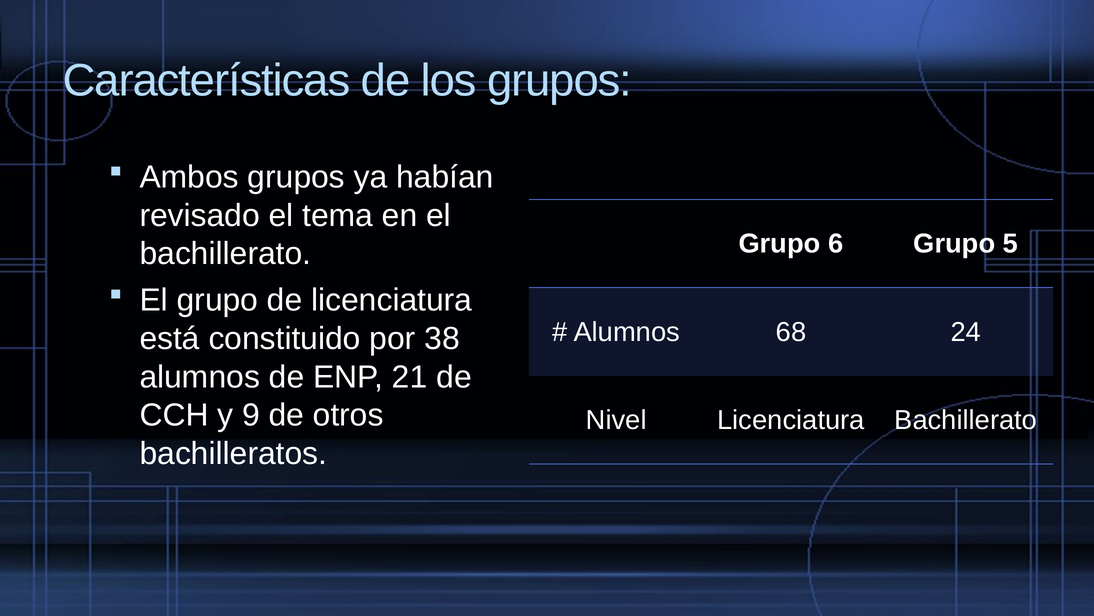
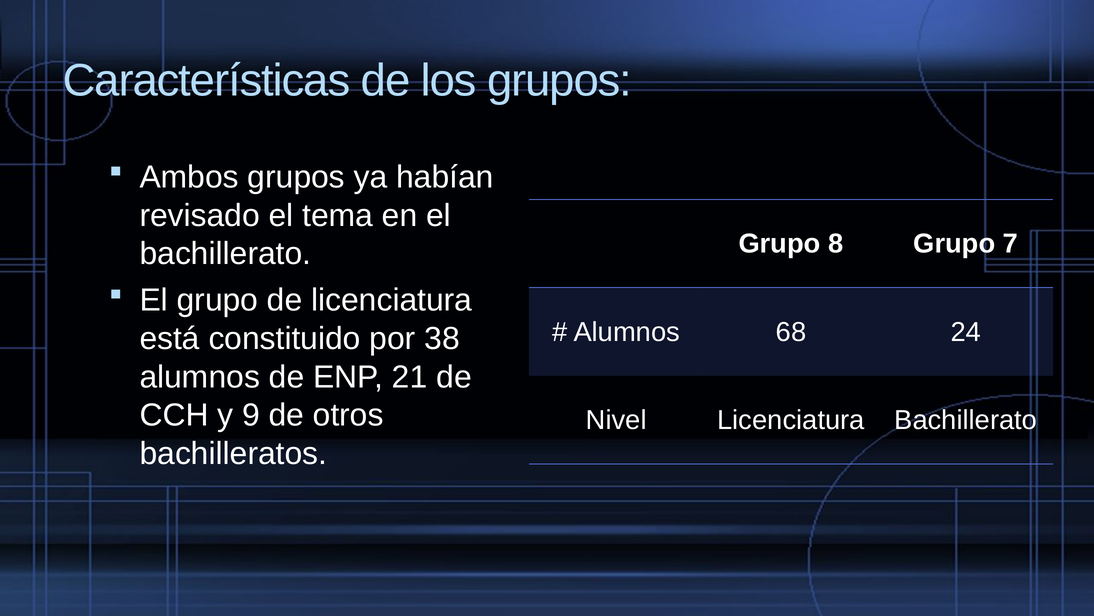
6: 6 -> 8 (836, 244)
5: 5 -> 7 (1011, 244)
